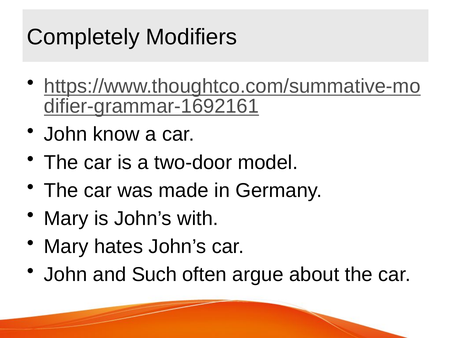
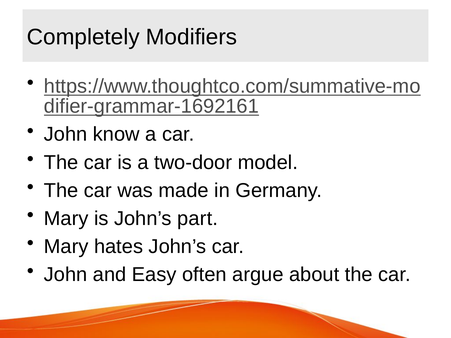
with: with -> part (198, 219)
Such: Such -> Easy (154, 275)
